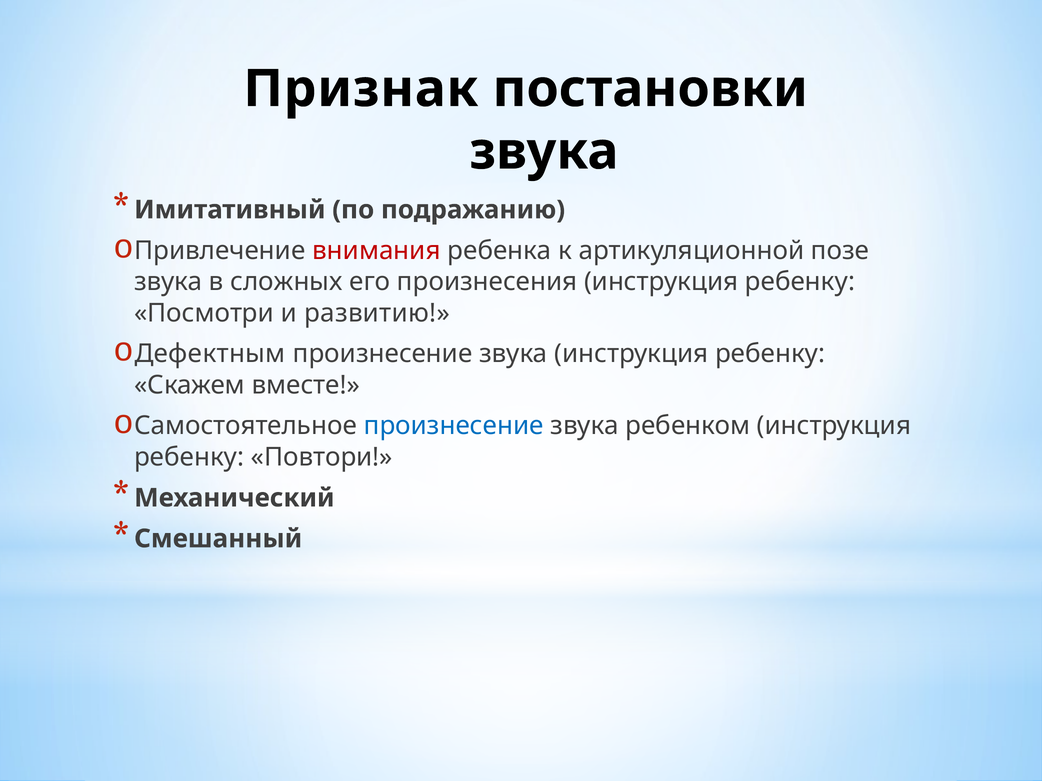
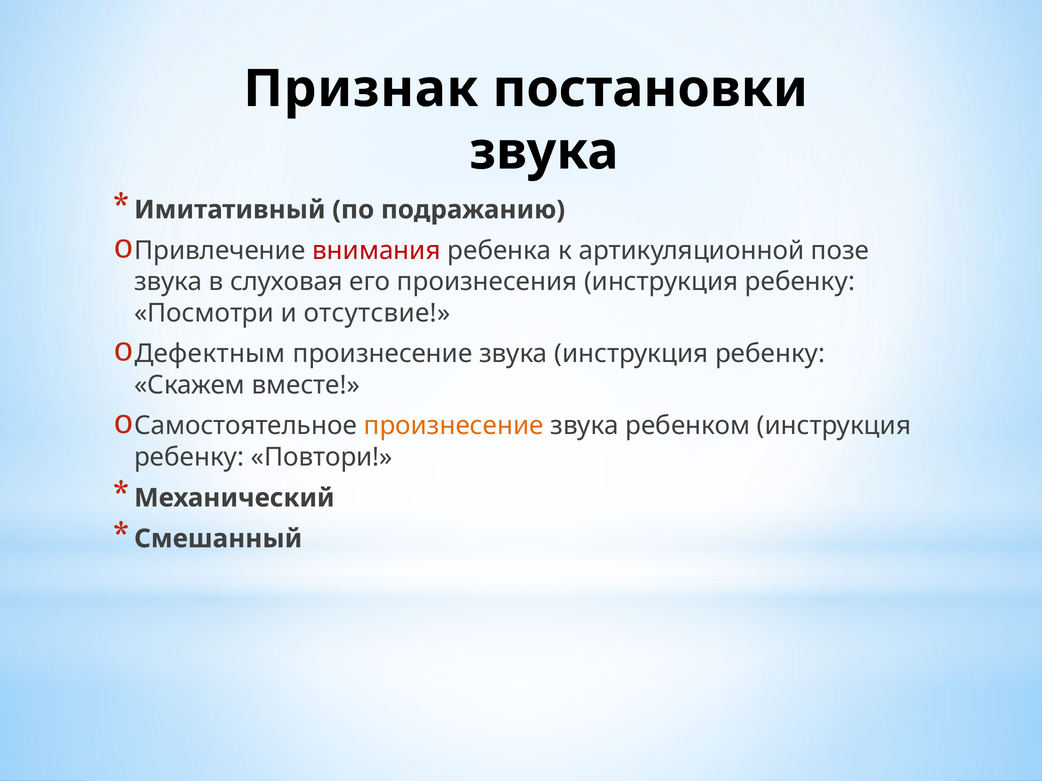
сложных: сложных -> слуховая (287, 282)
развитию: развитию -> отсутсвие (377, 313)
произнесение colour: blue -> orange (454, 426)
